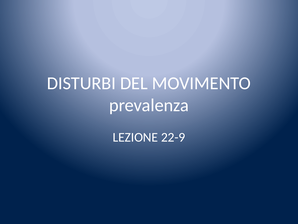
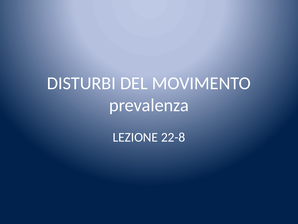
22-9: 22-9 -> 22-8 (173, 137)
